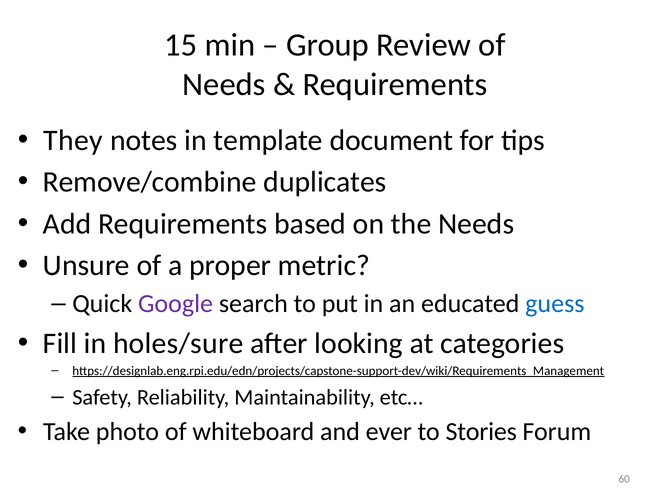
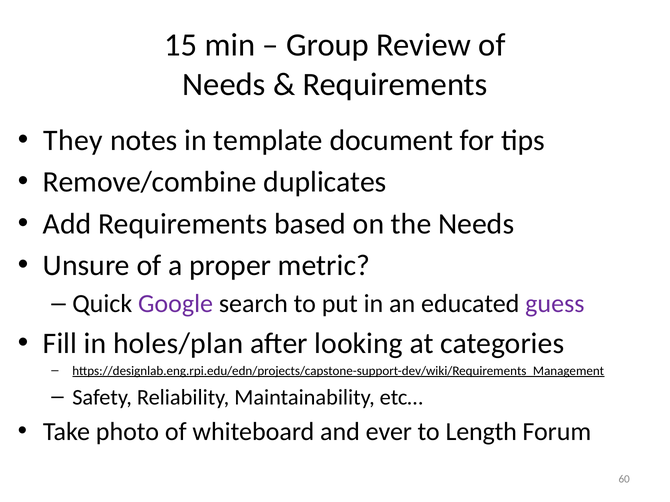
guess colour: blue -> purple (555, 304)
holes/sure: holes/sure -> holes/plan (178, 344)
Stories: Stories -> Length (481, 432)
